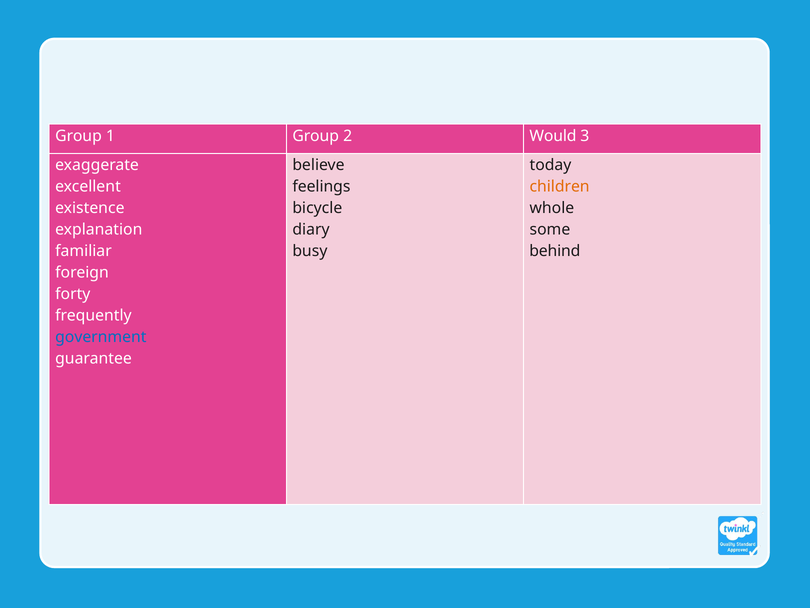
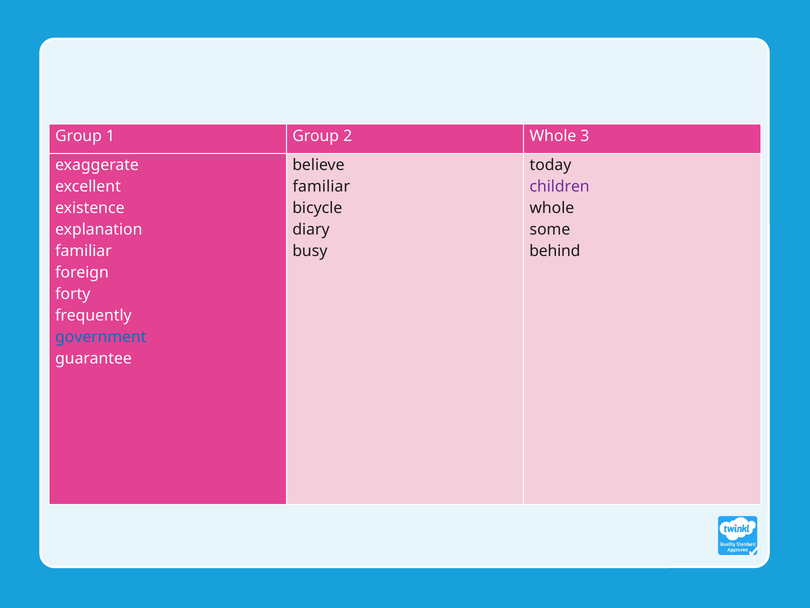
2 Would: Would -> Whole (553, 136)
feelings: feelings -> familiar (321, 186)
children colour: orange -> purple (560, 186)
